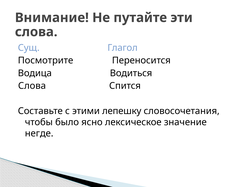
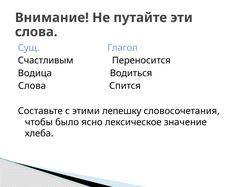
Посмотрите: Посмотрите -> Счастливым (46, 60)
негде: негде -> хлеба (39, 133)
